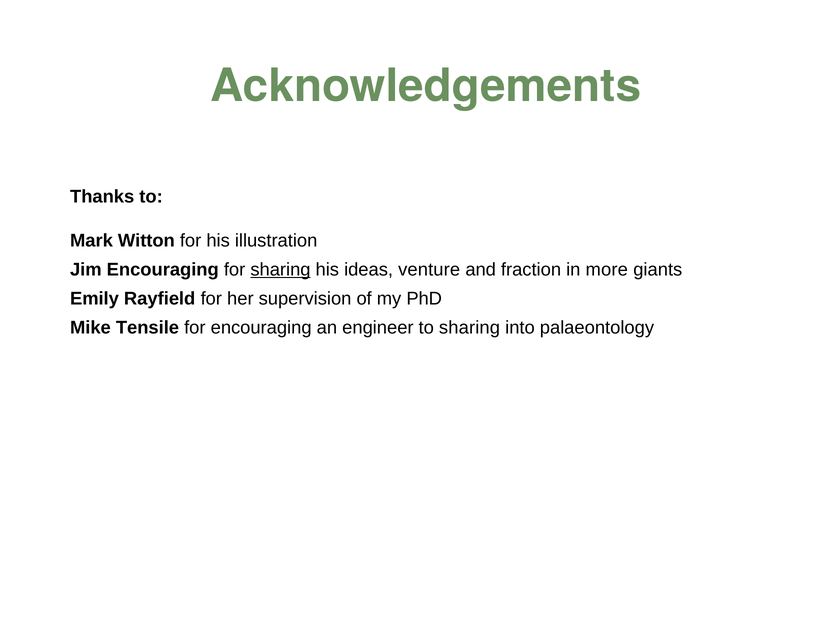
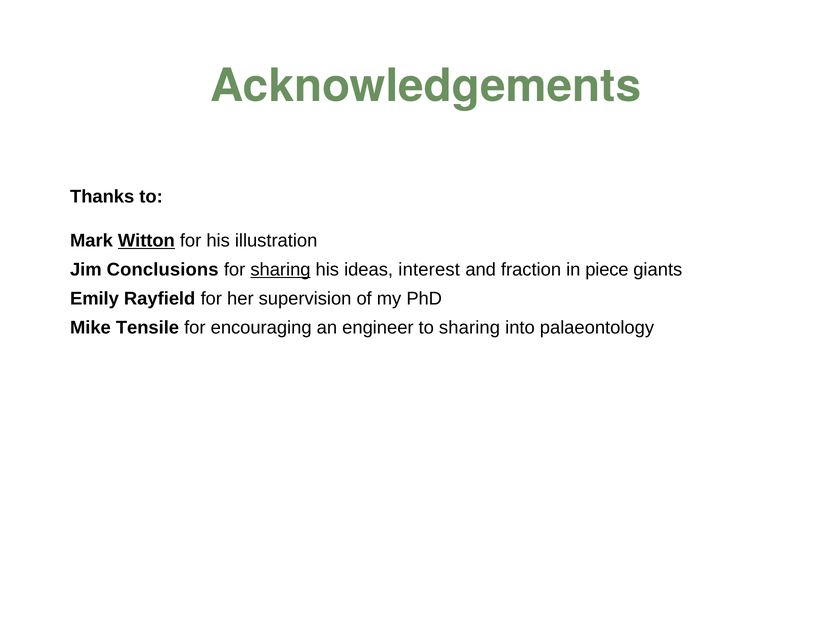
Witton underline: none -> present (146, 241)
Jim Encouraging: Encouraging -> Conclusions (163, 270)
venture: venture -> interest (429, 270)
more: more -> piece (607, 270)
